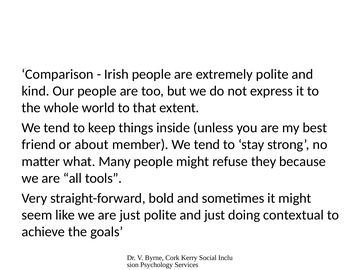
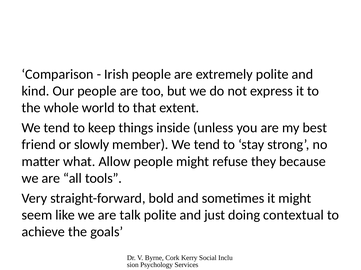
about: about -> slowly (92, 145)
Many: Many -> Allow (115, 162)
are just: just -> talk (130, 216)
